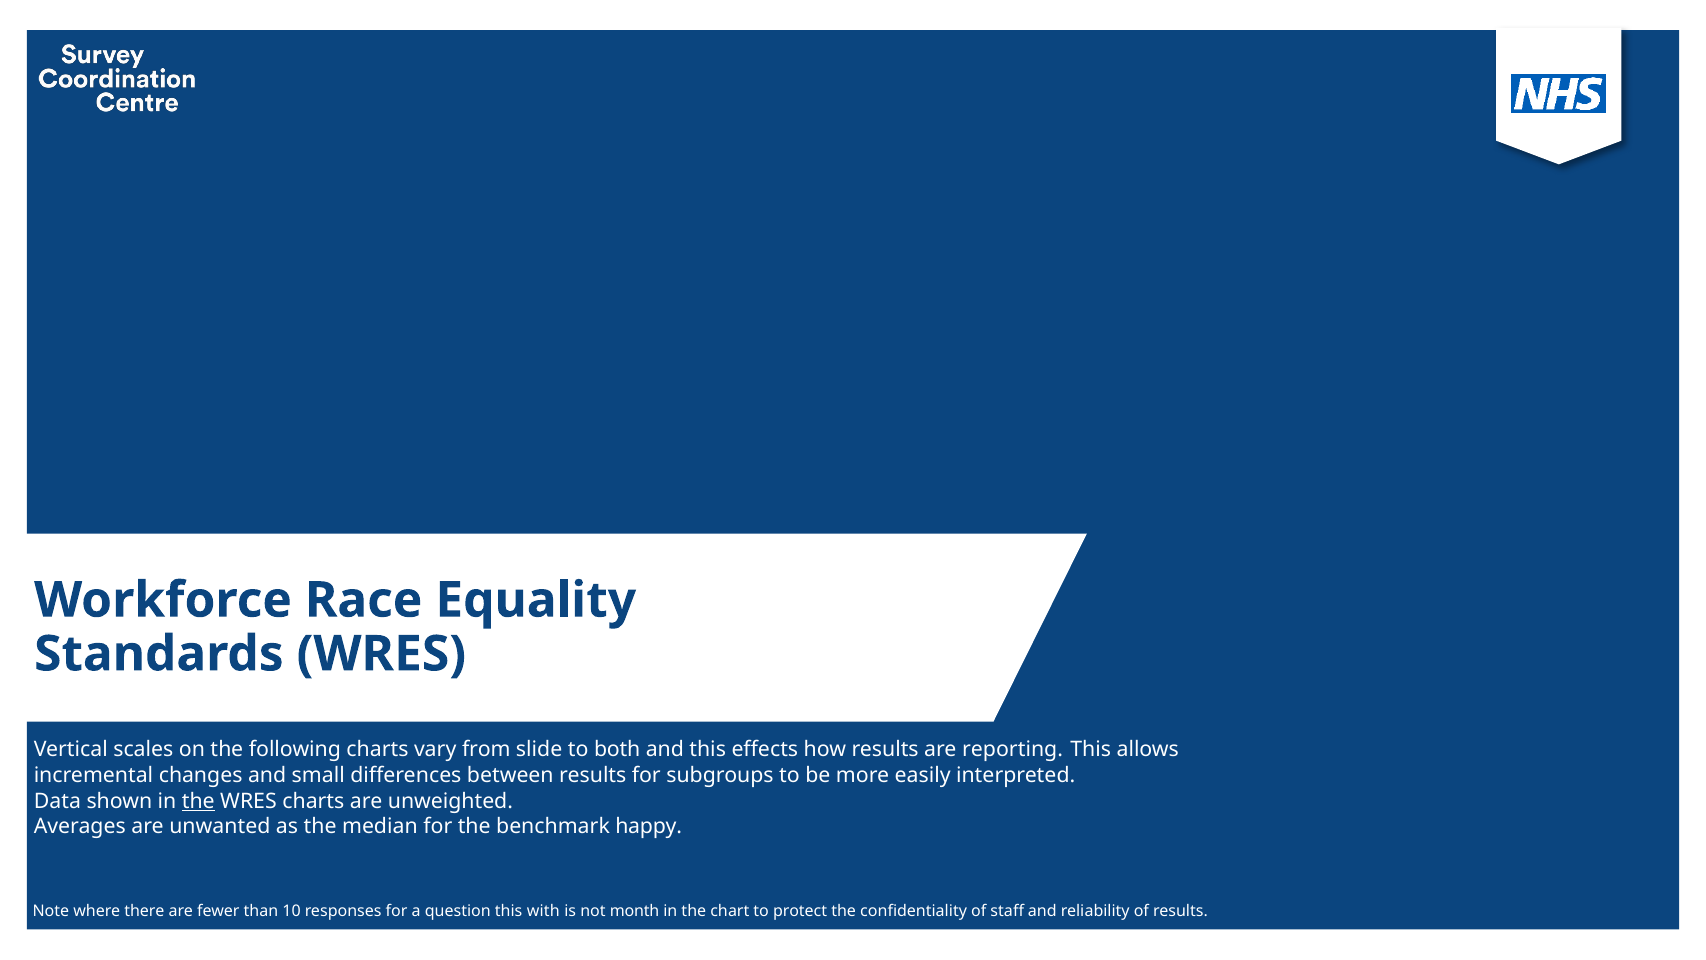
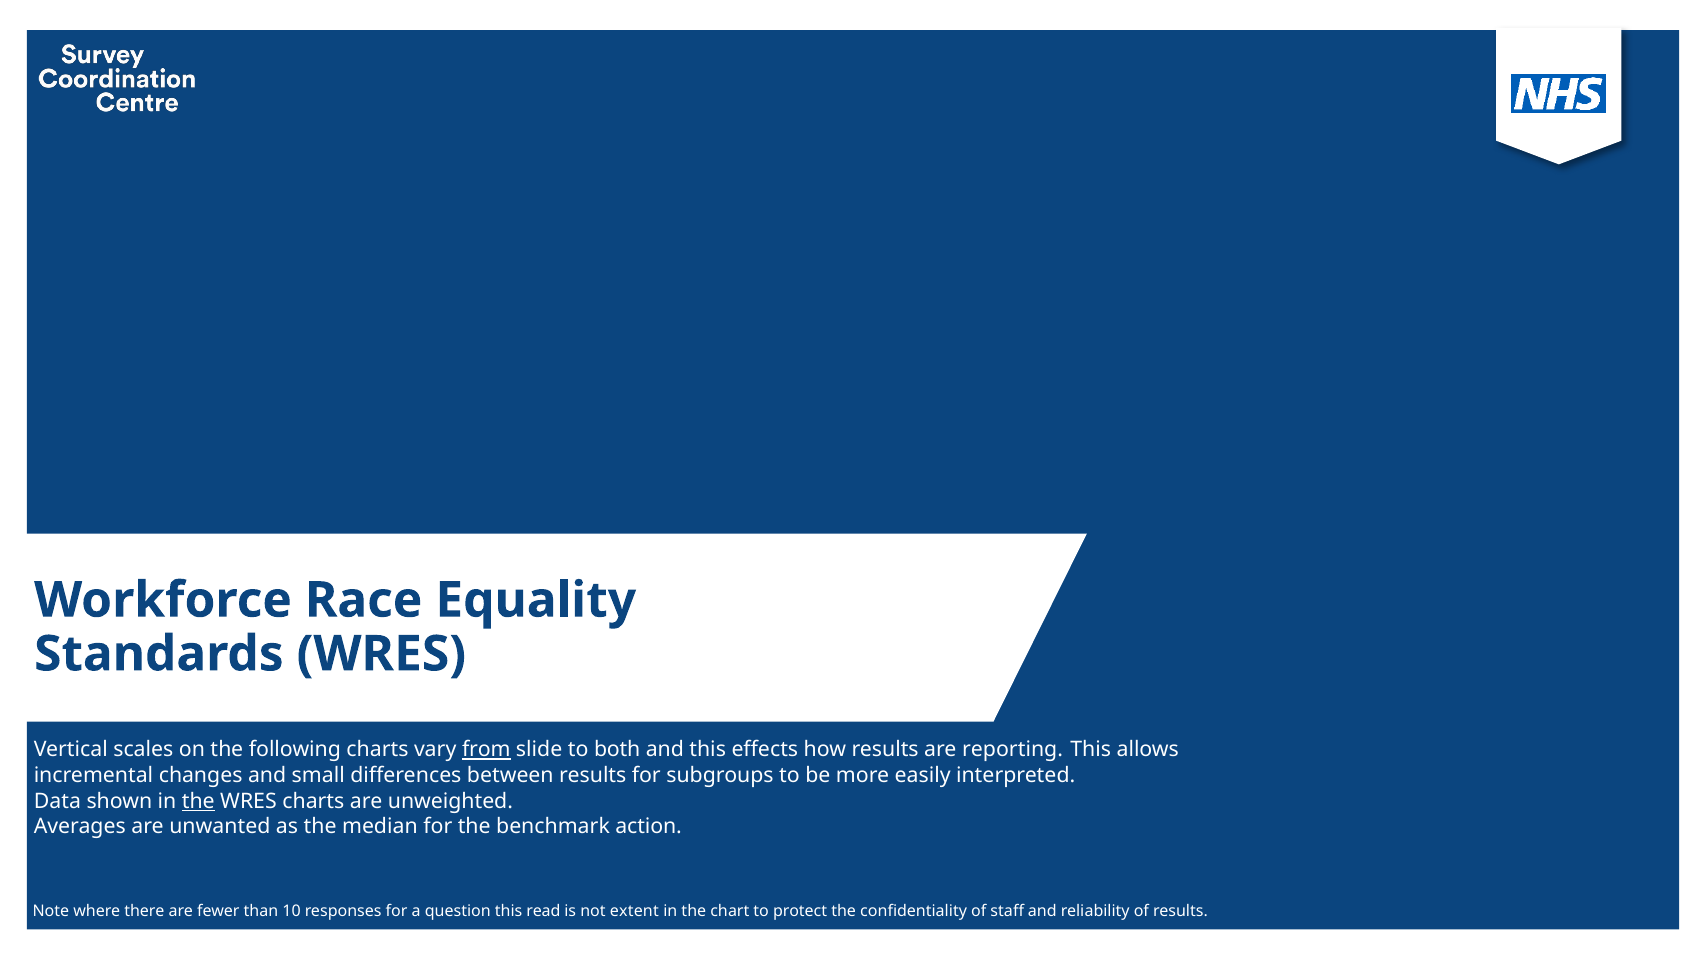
from underline: none -> present (486, 749)
happy: happy -> action (649, 826)
with: with -> read (543, 911)
month: month -> extent (634, 911)
